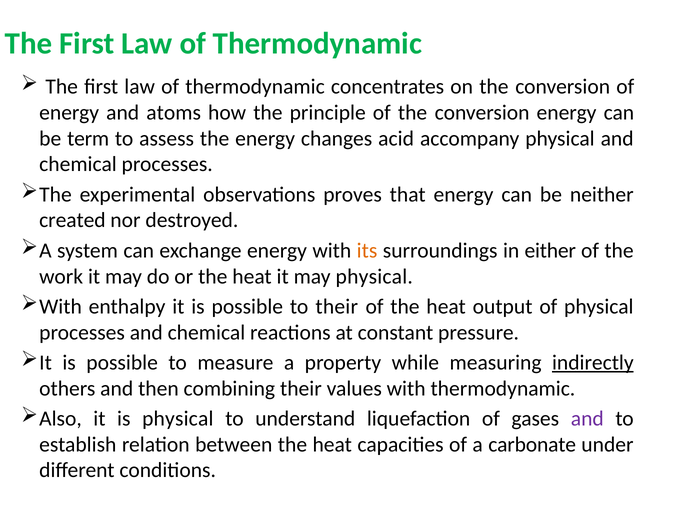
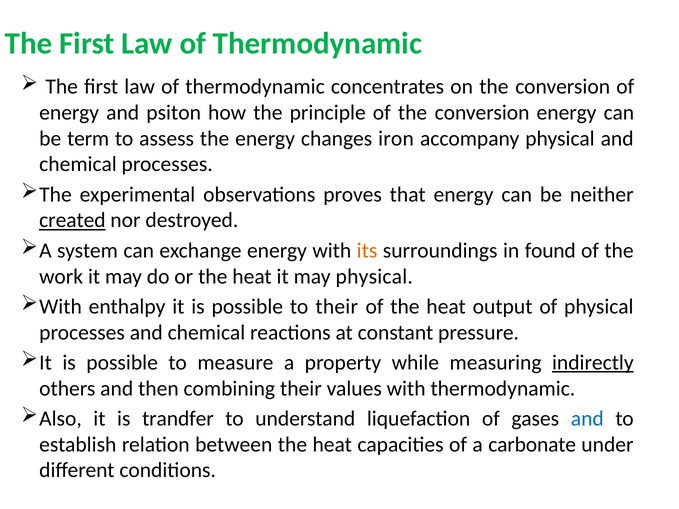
atoms: atoms -> psiton (174, 113)
acid: acid -> iron (396, 139)
created underline: none -> present (72, 220)
either: either -> found (550, 251)
is physical: physical -> trandfer (178, 419)
and colour: purple -> blue (587, 419)
